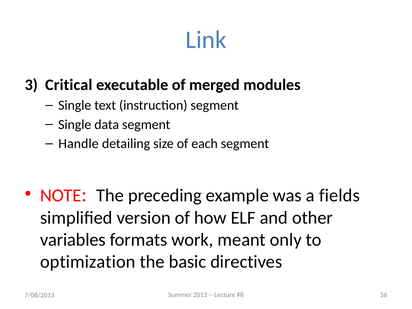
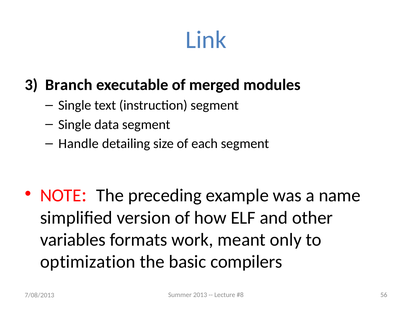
Critical: Critical -> Branch (69, 85)
fields: fields -> name (340, 195)
directives: directives -> compilers (246, 262)
